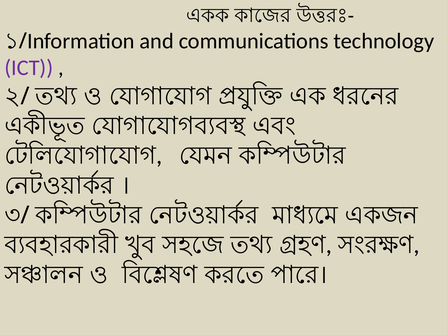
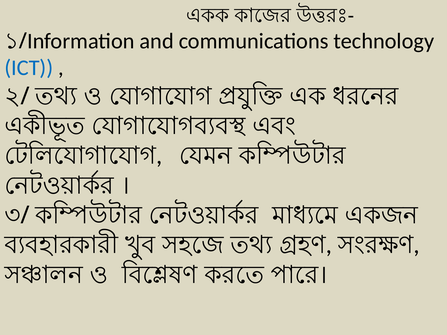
ICT colour: purple -> blue (29, 68)
